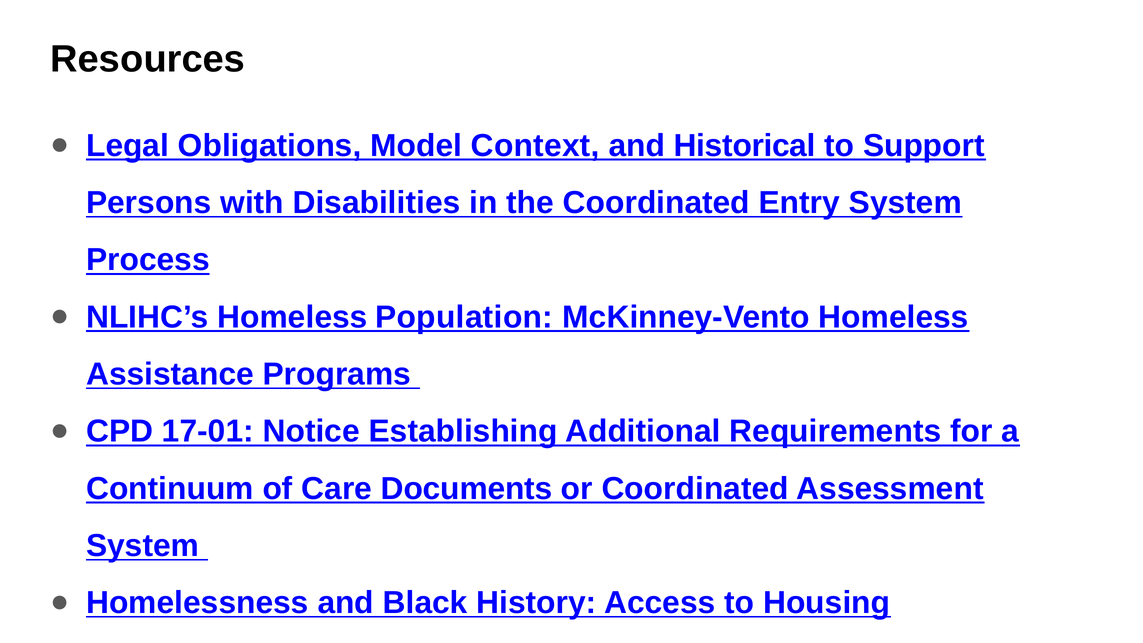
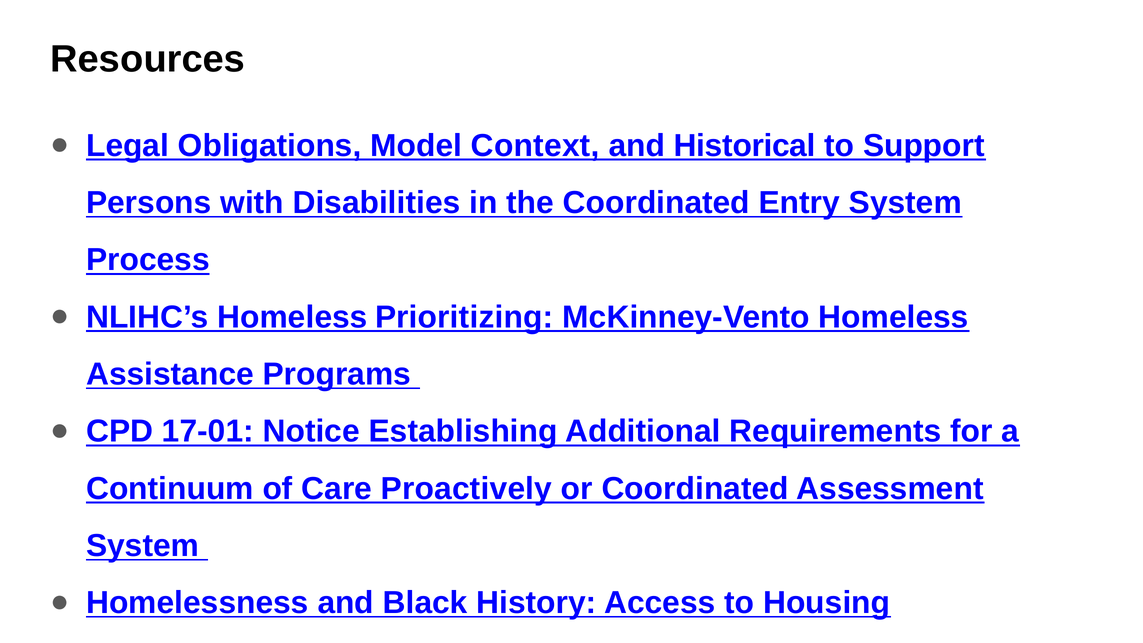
Population: Population -> Prioritizing (464, 317)
Documents: Documents -> Proactively (466, 489)
